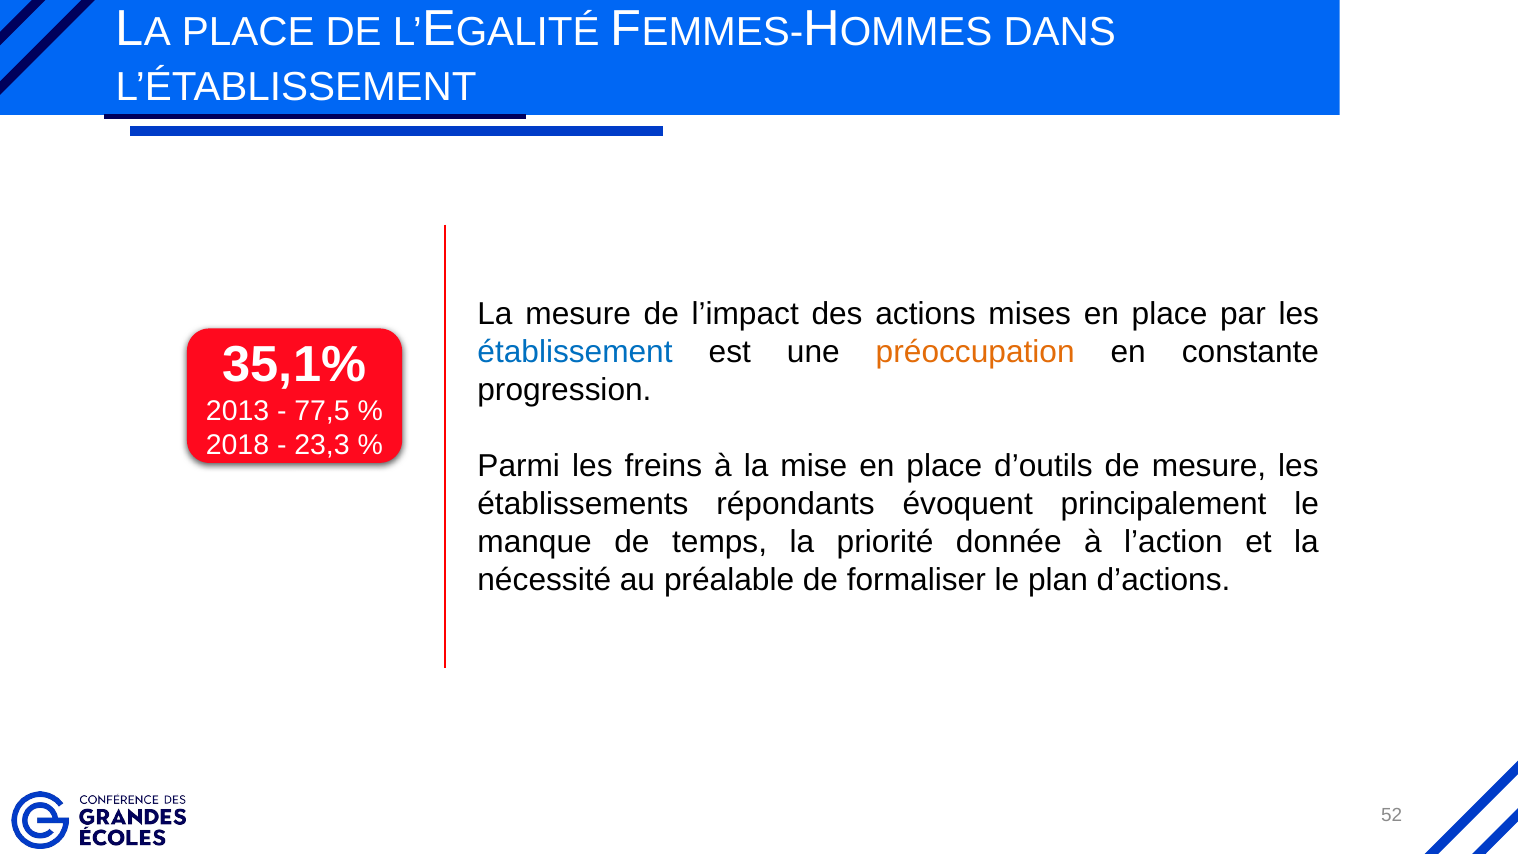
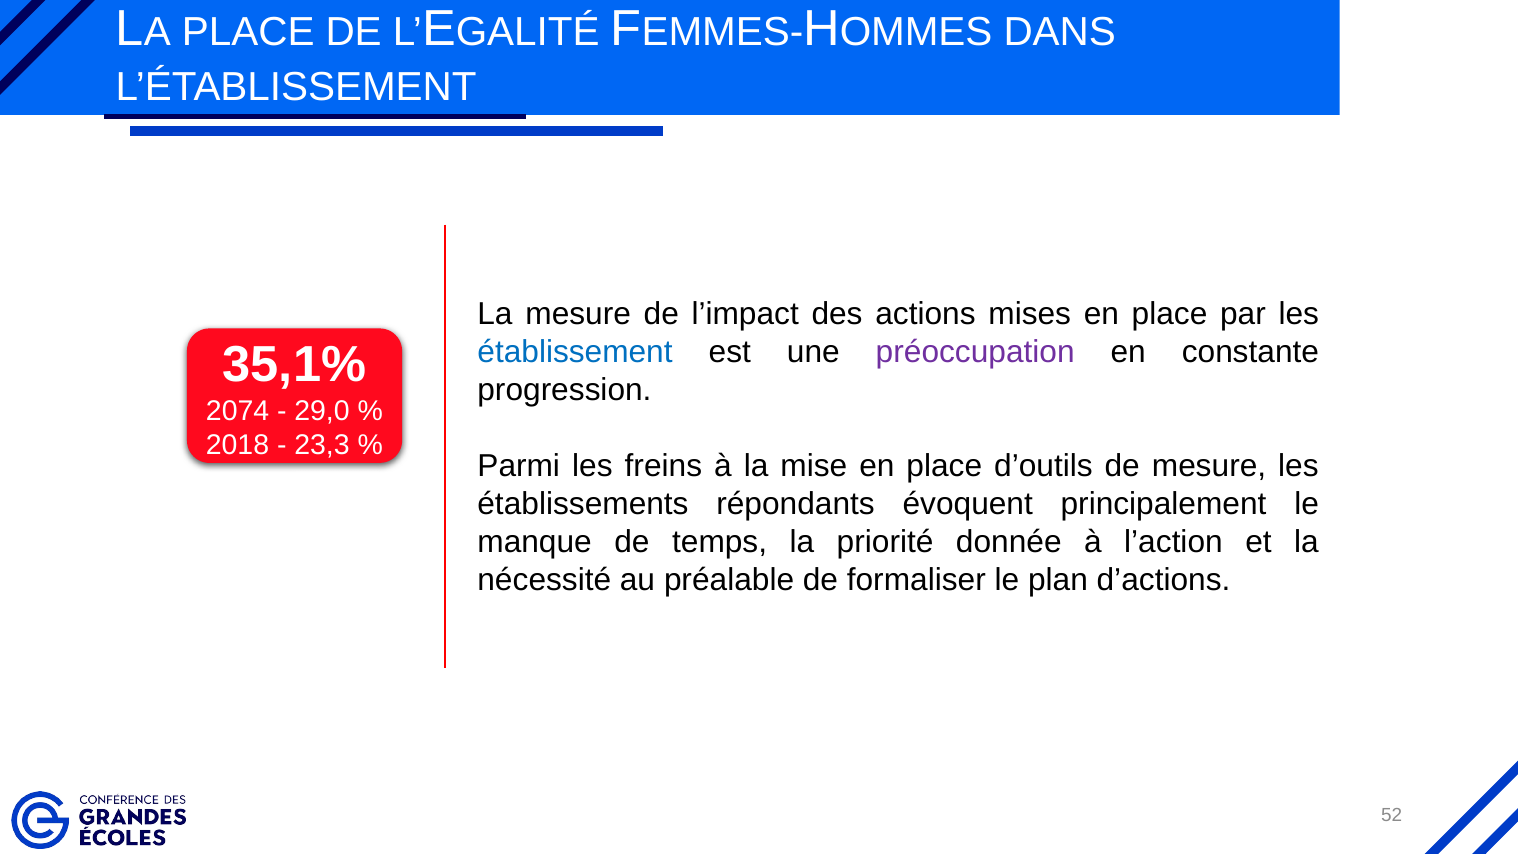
préoccupation colour: orange -> purple (975, 352)
2013: 2013 -> 2074 (238, 411)
77,5: 77,5 -> 29,0 (322, 411)
